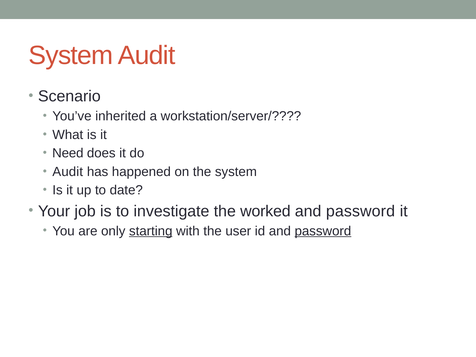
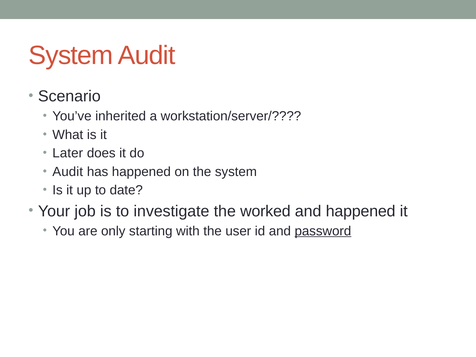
Need: Need -> Later (68, 153)
password: password -> happened (361, 211)
starting underline: present -> none (151, 231)
